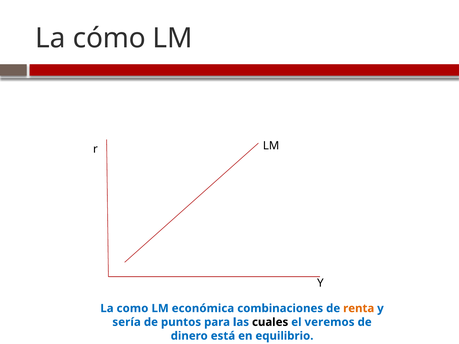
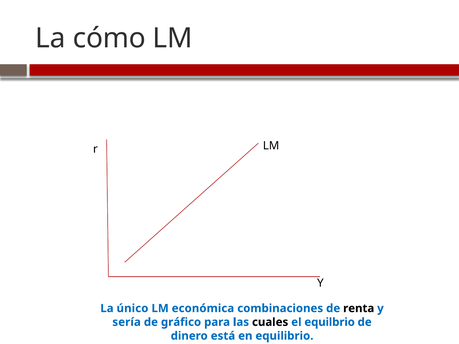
como: como -> único (132, 309)
renta colour: orange -> black (359, 309)
puntos: puntos -> gráfico (181, 322)
veremos: veremos -> equilbrio (330, 322)
